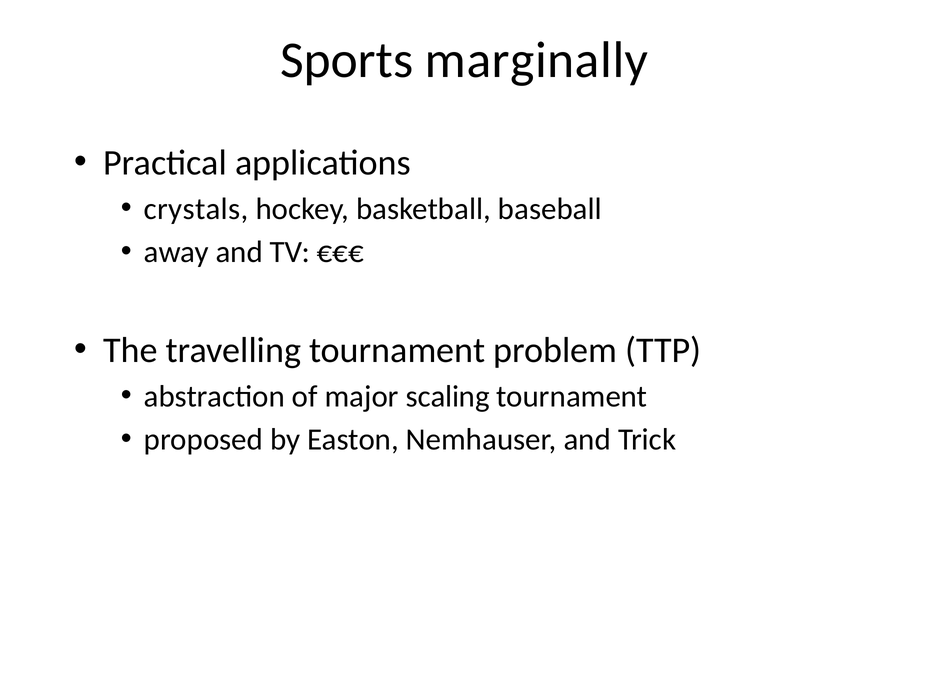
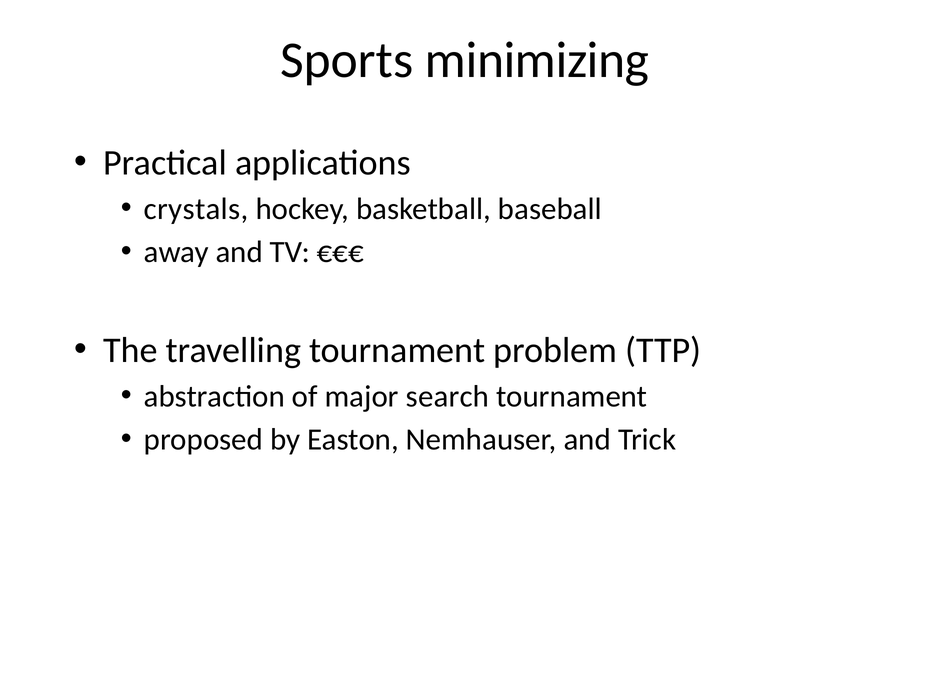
marginally: marginally -> minimizing (537, 60)
scaling: scaling -> search (447, 397)
